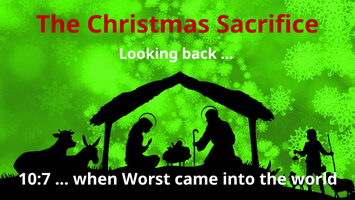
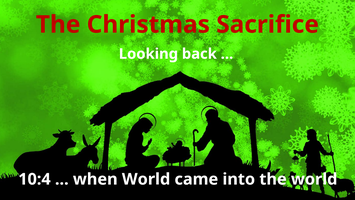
10:7: 10:7 -> 10:4 (34, 179)
when Worst: Worst -> World (146, 179)
